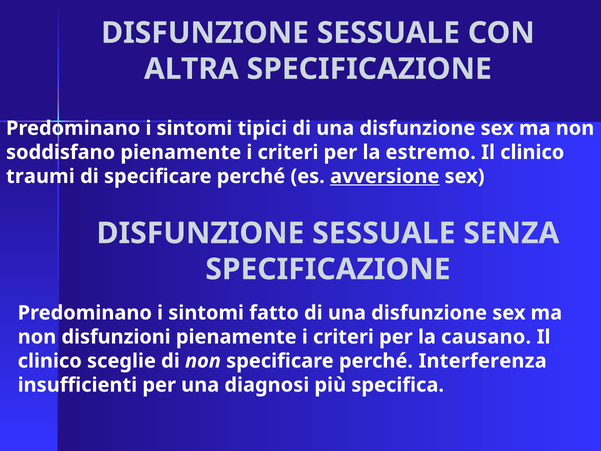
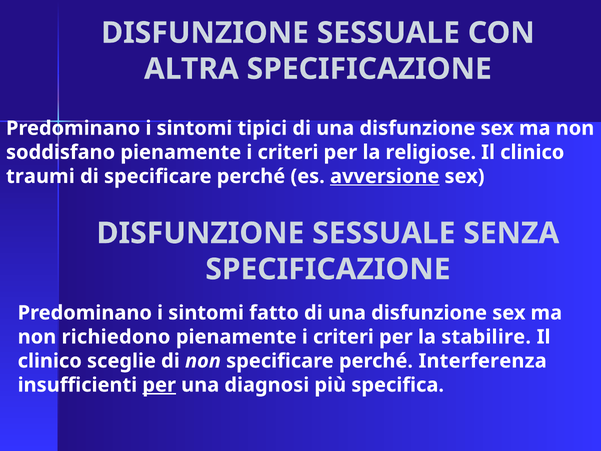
estremo: estremo -> religiose (431, 152)
disfunzioni: disfunzioni -> richiedono (116, 337)
causano: causano -> stabilire (486, 337)
per underline: none -> present (159, 385)
